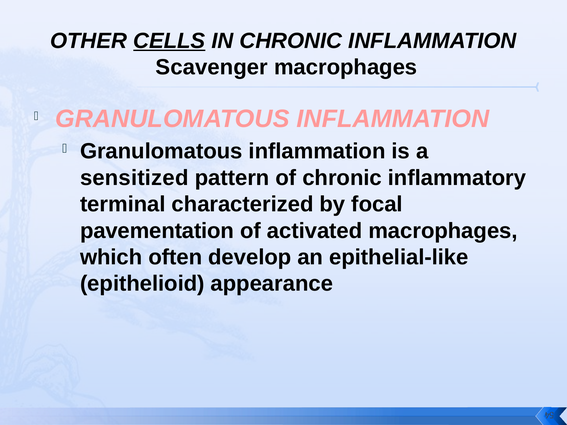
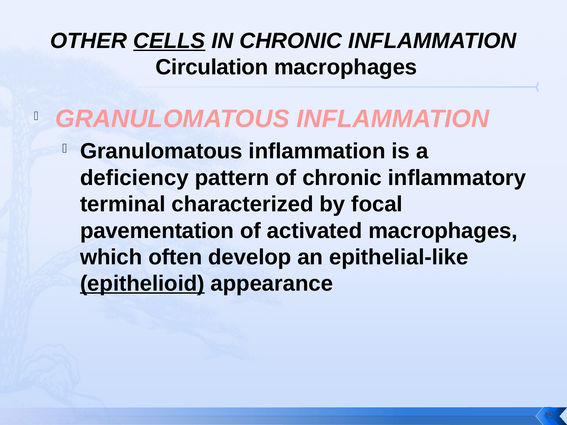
Scavenger: Scavenger -> Circulation (212, 67)
sensitized: sensitized -> deficiency (134, 178)
epithelioid underline: none -> present (142, 284)
